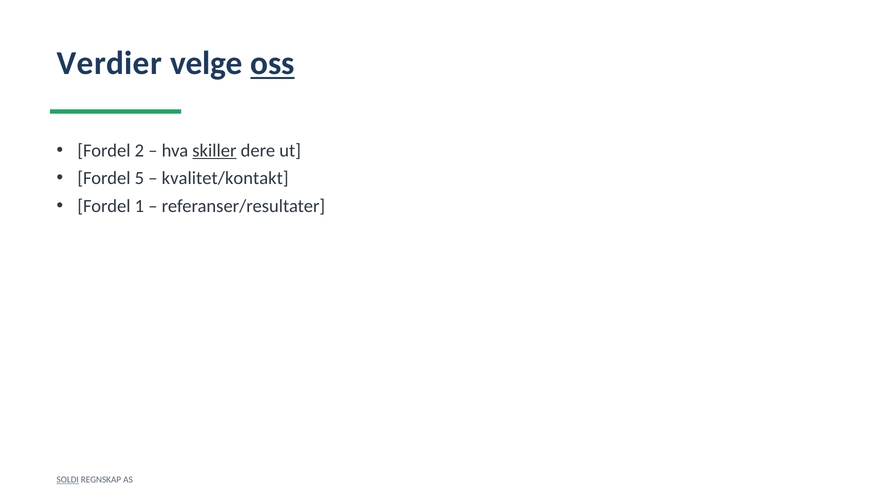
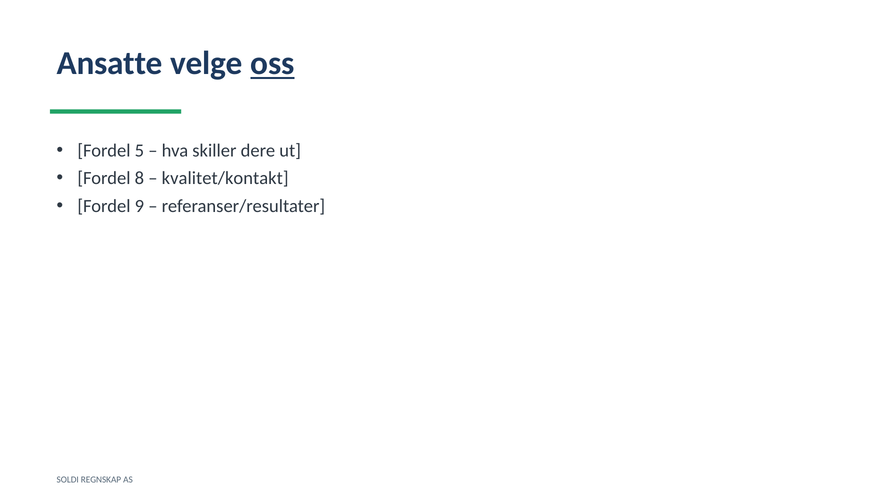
Verdier: Verdier -> Ansatte (110, 63)
2: 2 -> 5 (139, 151)
skiller underline: present -> none (214, 151)
5: 5 -> 8 (139, 178)
1: 1 -> 9 (139, 206)
SOLDI underline: present -> none (68, 480)
